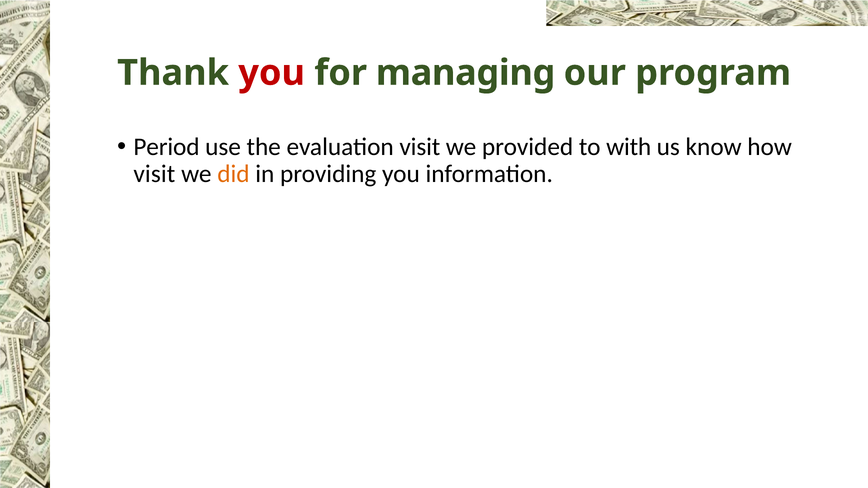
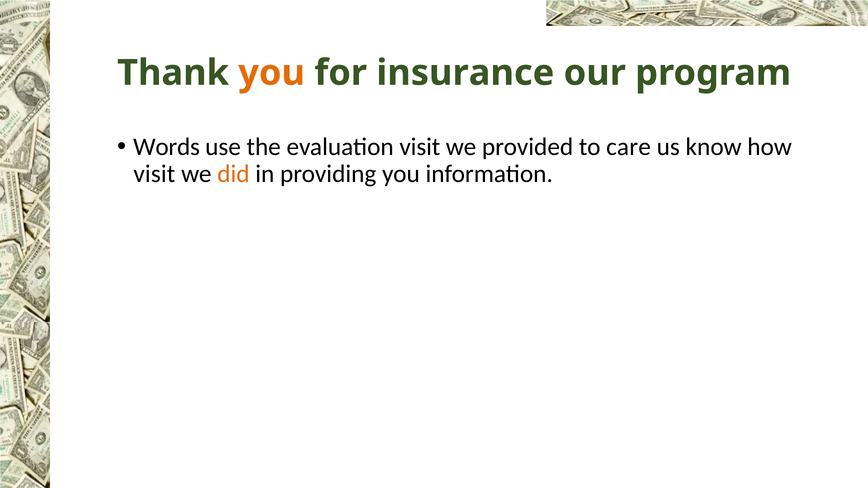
you colour: red -> orange (272, 73)
managing: managing -> insurance (465, 73)
Period: Period -> Words (167, 147)
with: with -> care (629, 147)
